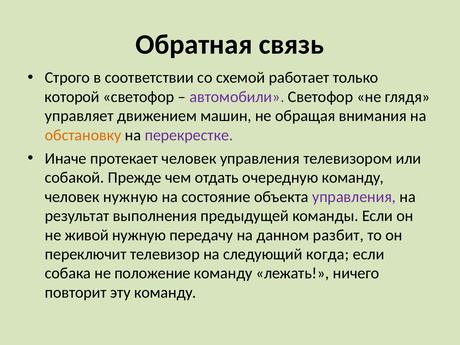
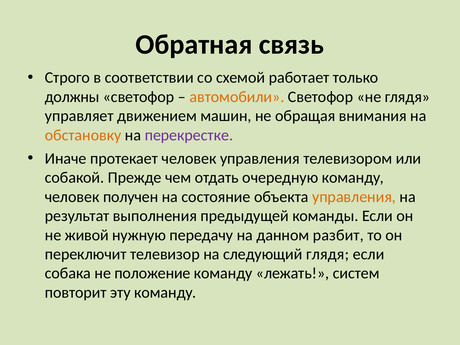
которой: которой -> должны (72, 97)
автомобили colour: purple -> orange (237, 97)
человек нужную: нужную -> получен (131, 197)
управления colour: purple -> orange (354, 197)
следующий когда: когда -> глядя (328, 254)
ничего: ничего -> систем (356, 273)
